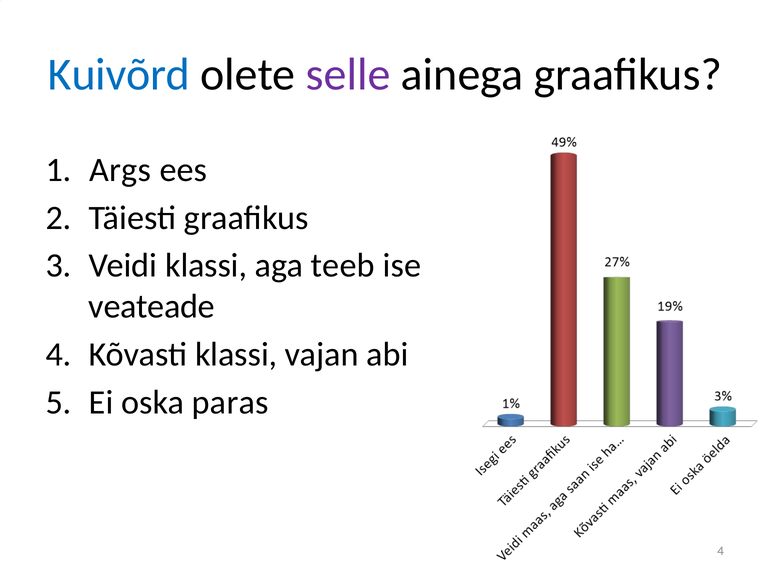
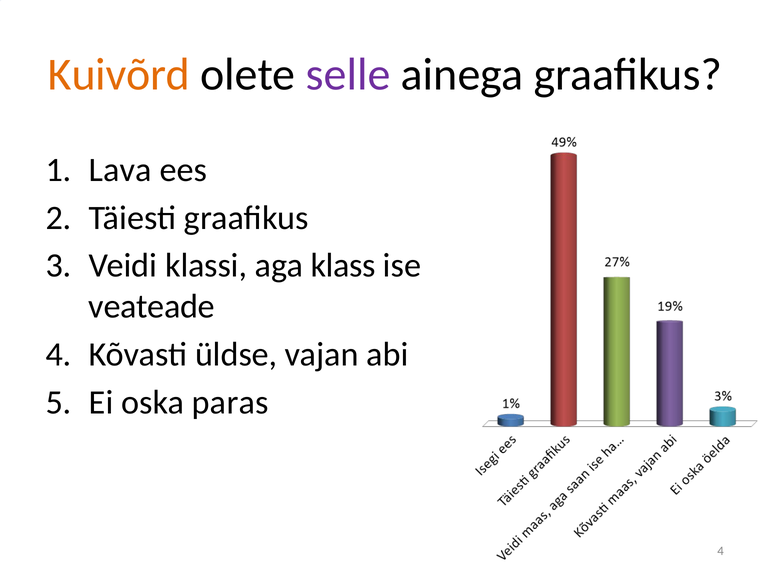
Kuivõrd colour: blue -> orange (119, 74)
Args: Args -> Lava (120, 170)
teeb: teeb -> klass (343, 266)
Kõvasti klassi: klassi -> üldse (236, 355)
